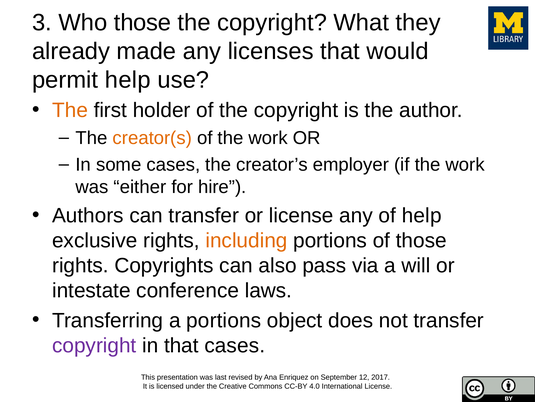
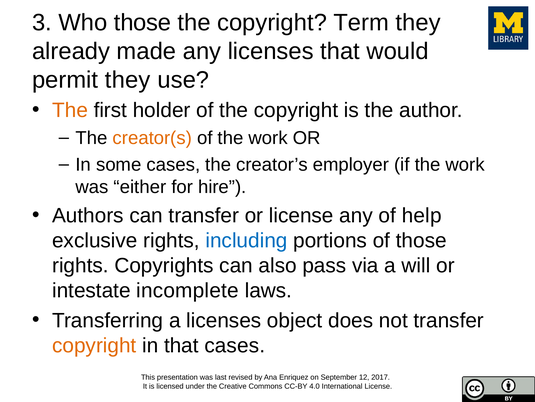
What: What -> Term (361, 23)
permit help: help -> they (128, 80)
including colour: orange -> blue (246, 240)
conference: conference -> incomplete (188, 290)
a portions: portions -> licenses (224, 320)
copyright colour: purple -> orange (94, 345)
